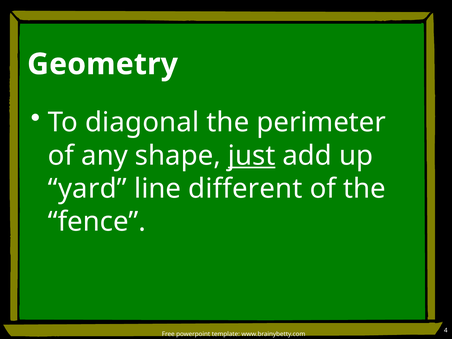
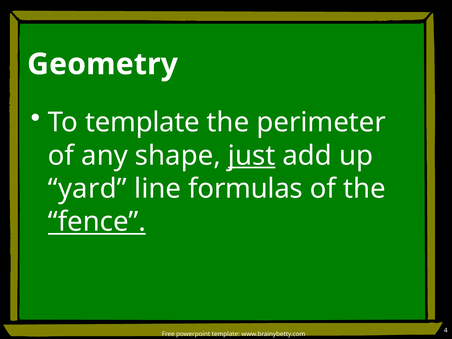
To diagonal: diagonal -> template (142, 122)
different: different -> formulas (246, 189)
fence underline: none -> present (97, 222)
